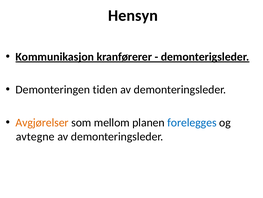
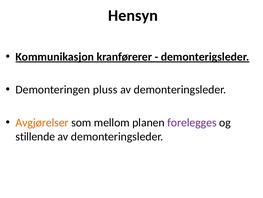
tiden: tiden -> pluss (105, 89)
forelegges colour: blue -> purple (192, 122)
avtegne: avtegne -> stillende (35, 136)
